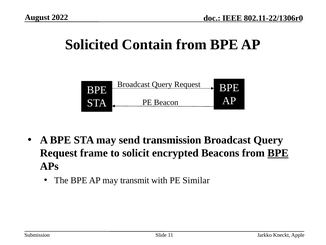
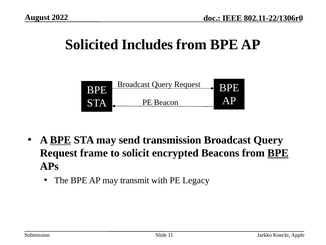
Contain: Contain -> Includes (147, 44)
BPE underline: none -> present (60, 140)
Similar: Similar -> Legacy (196, 180)
